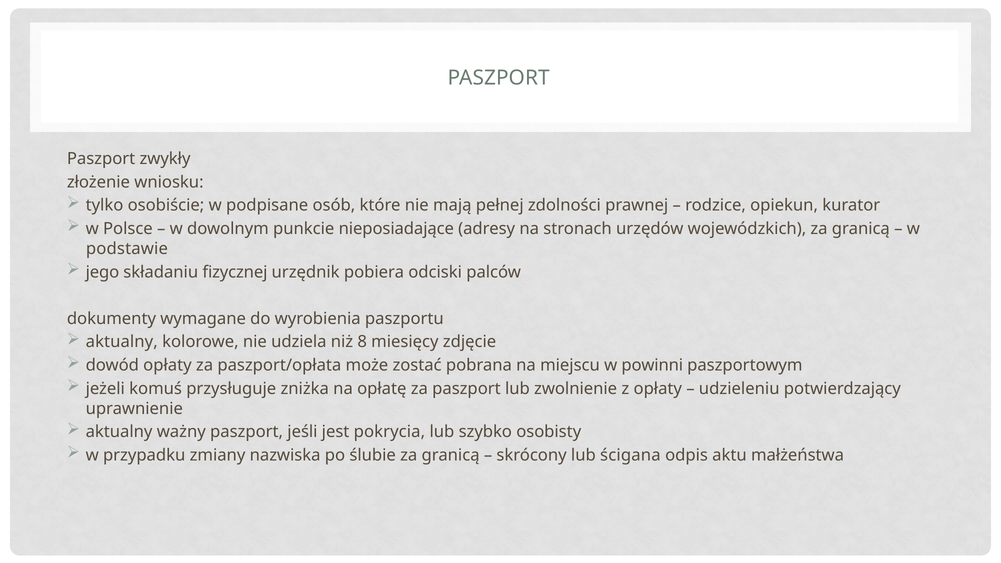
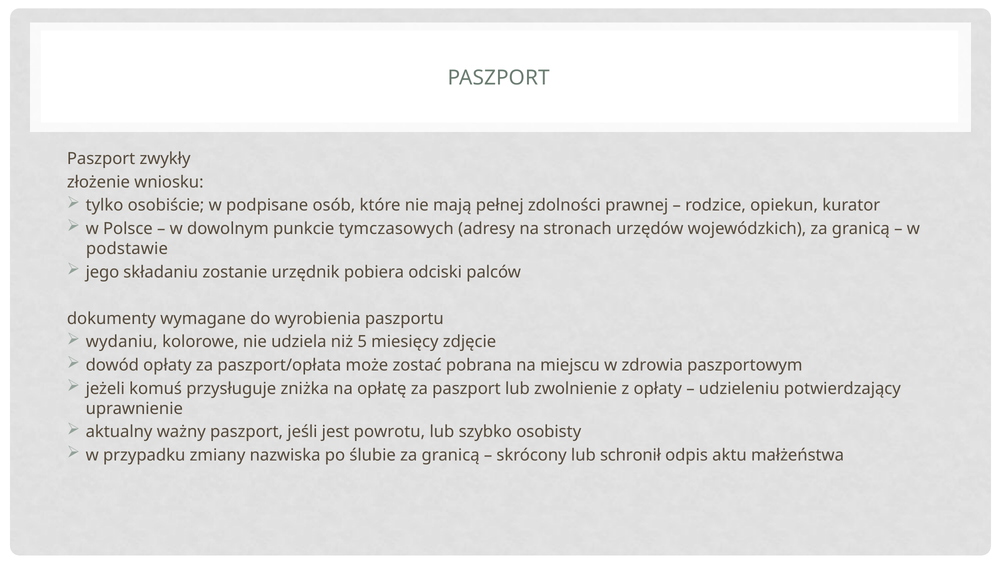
nieposiadające: nieposiadające -> tymczasowych (396, 229)
fizycznej: fizycznej -> zostanie (235, 272)
aktualny: aktualny -> wydaniu (122, 342)
8: 8 -> 5 (362, 342)
powinni: powinni -> zdrowia (652, 365)
pokrycia: pokrycia -> powrotu (389, 432)
ścigana: ścigana -> schronił (631, 455)
